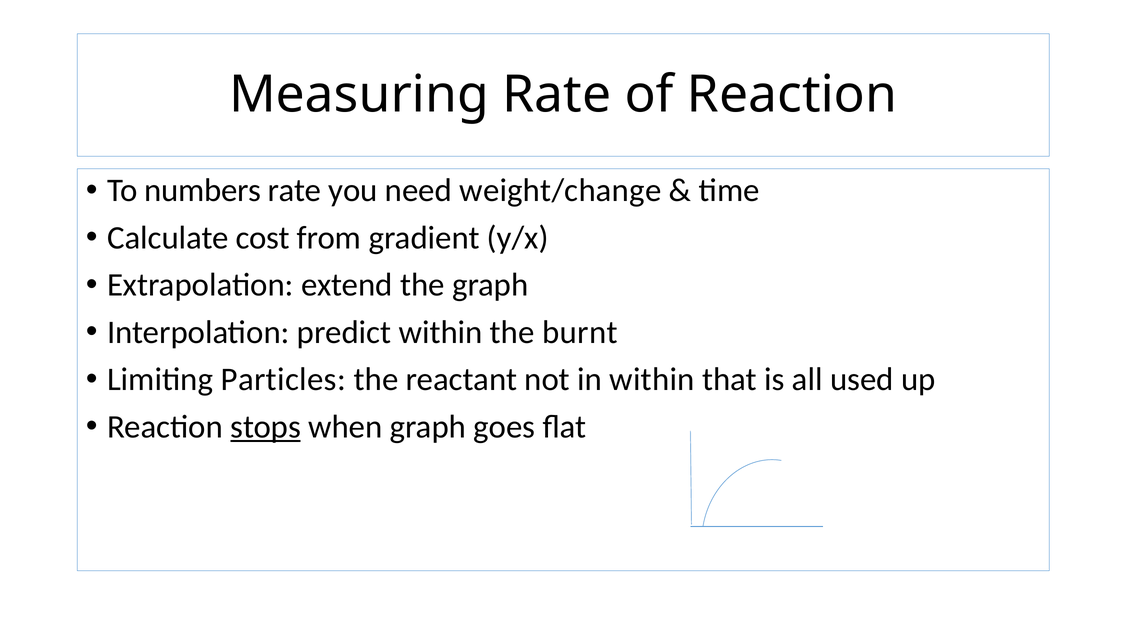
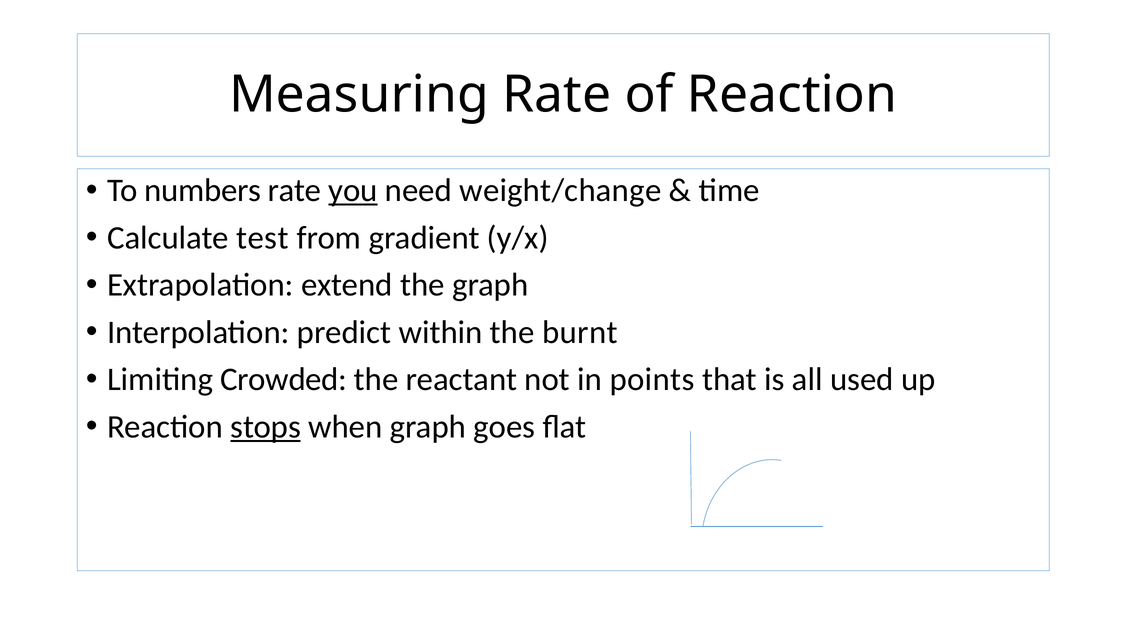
you underline: none -> present (353, 191)
cost: cost -> test (263, 238)
Particles: Particles -> Crowded (284, 380)
in within: within -> points (652, 380)
